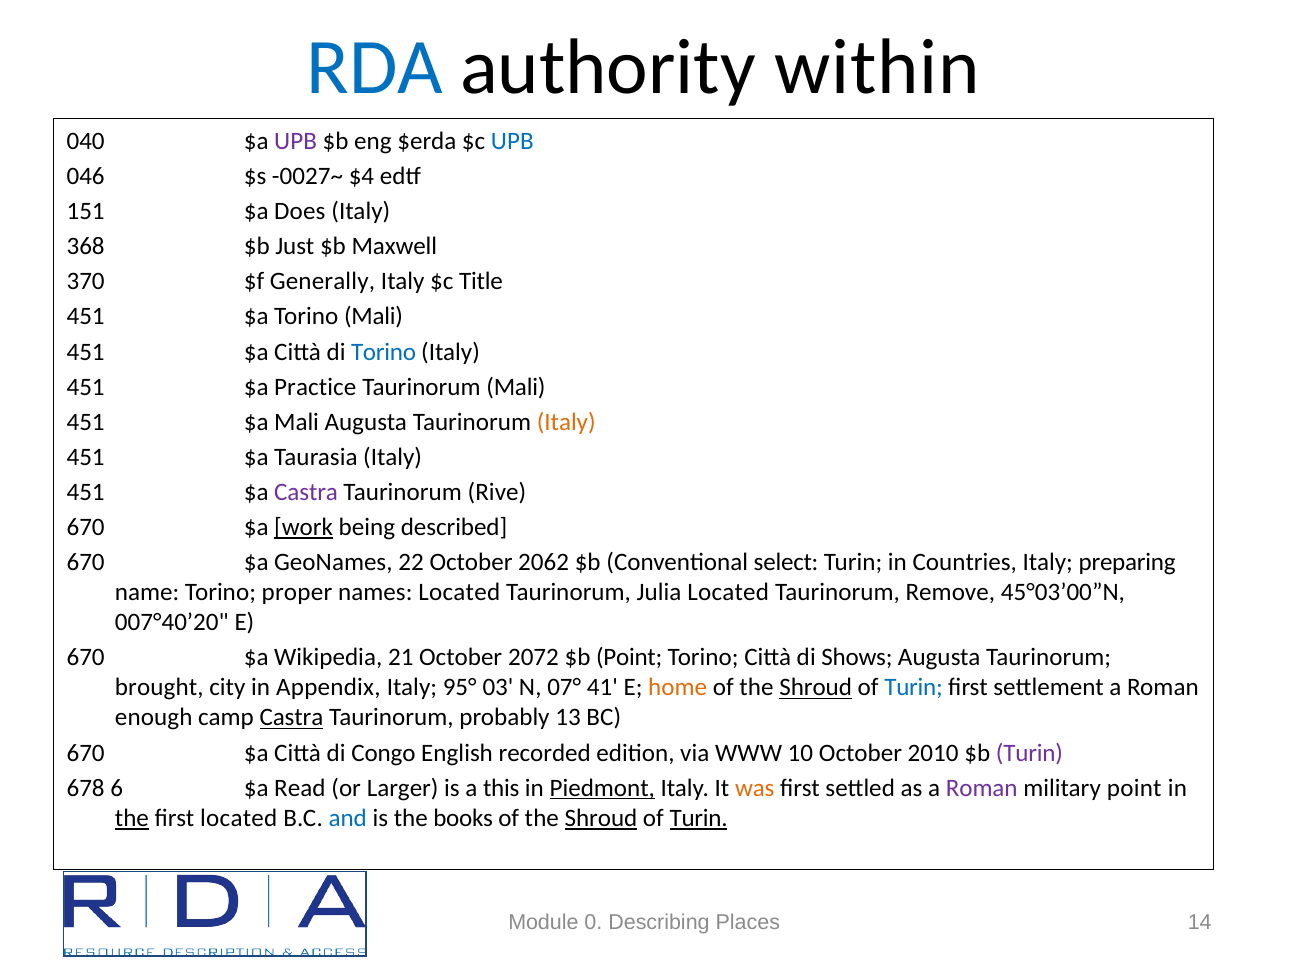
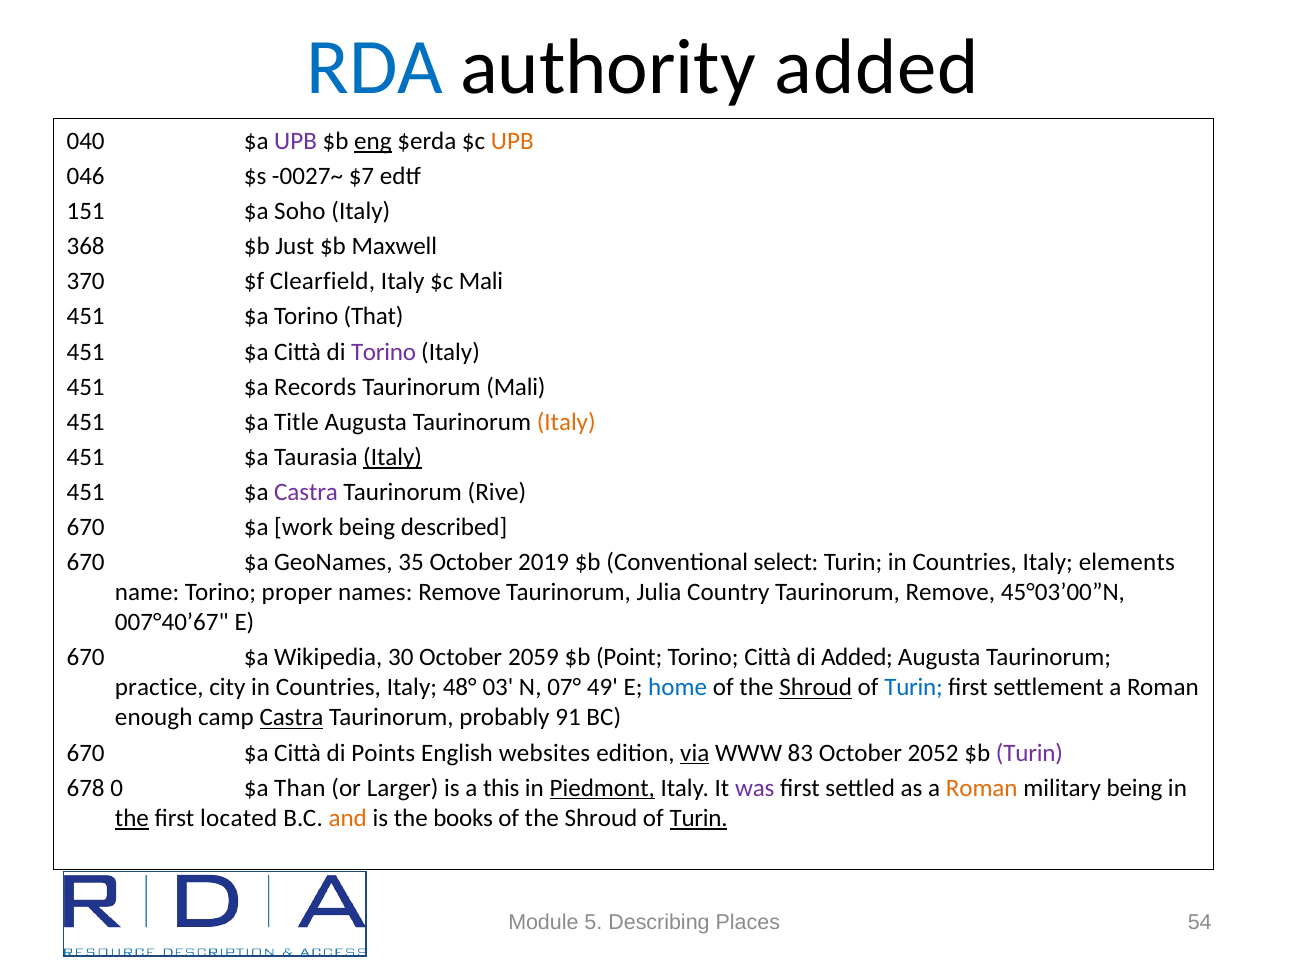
authority within: within -> added (877, 68)
eng underline: none -> present (373, 141)
UPB colour: blue -> orange (512, 141)
$4: $4 -> $7 (361, 176)
Does: Does -> Soho (300, 212)
Generally: Generally -> Clearfield (322, 282)
$c Title: Title -> Mali (481, 282)
Torino Mali: Mali -> That (374, 317)
Torino colour: blue -> purple (384, 352)
Practice: Practice -> Records (315, 387)
$a Mali: Mali -> Title (297, 422)
Italy underline: none -> present (393, 457)
work underline: present -> none (304, 528)
22: 22 -> 35 (411, 563)
2062: 2062 -> 2019 (544, 563)
preparing: preparing -> elements (1127, 563)
names Located: Located -> Remove (460, 593)
Julia Located: Located -> Country (728, 593)
007°40’20: 007°40’20 -> 007°40’67 (172, 623)
21: 21 -> 30 (401, 658)
2072: 2072 -> 2059 (533, 658)
di Shows: Shows -> Added (857, 658)
brought: brought -> practice (159, 688)
city in Appendix: Appendix -> Countries (328, 688)
95°: 95° -> 48° (460, 688)
41: 41 -> 49 (602, 688)
home colour: orange -> blue (678, 688)
13: 13 -> 91 (568, 718)
Congo: Congo -> Points (383, 753)
recorded: recorded -> websites (545, 753)
via underline: none -> present (695, 753)
10: 10 -> 83 (800, 753)
2010: 2010 -> 2052 (933, 753)
6: 6 -> 0 (117, 789)
Read: Read -> Than (300, 789)
was colour: orange -> purple (755, 789)
Roman colour: purple -> orange (982, 789)
military point: point -> being (1134, 789)
and colour: blue -> orange (348, 819)
Shroud underline: present -> none (601, 819)
0: 0 -> 5 (593, 923)
14: 14 -> 54 (1200, 923)
